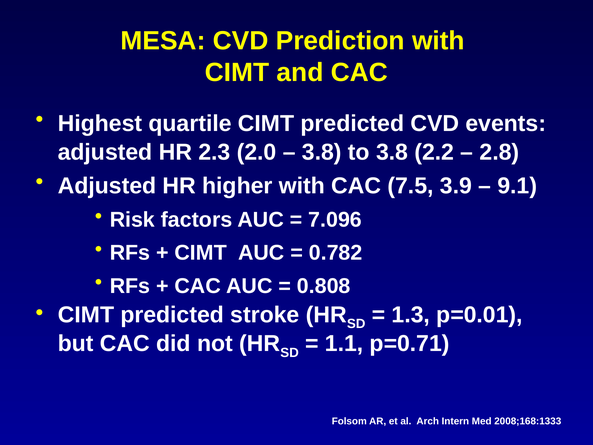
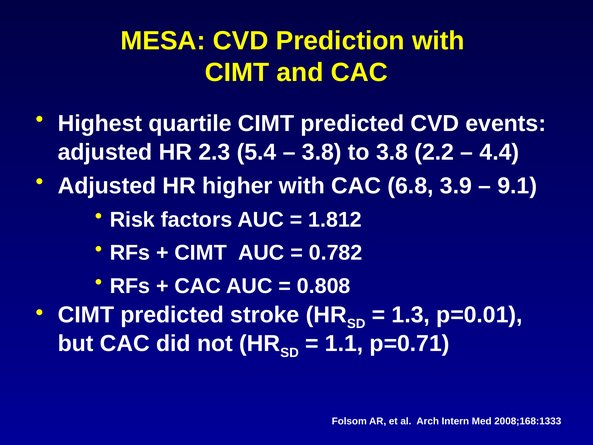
2.0: 2.0 -> 5.4 (257, 152)
2.8: 2.8 -> 4.4 (499, 152)
7.5: 7.5 -> 6.8 (411, 186)
7.096: 7.096 -> 1.812 (335, 220)
